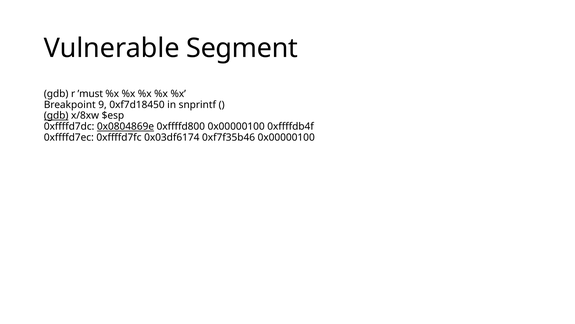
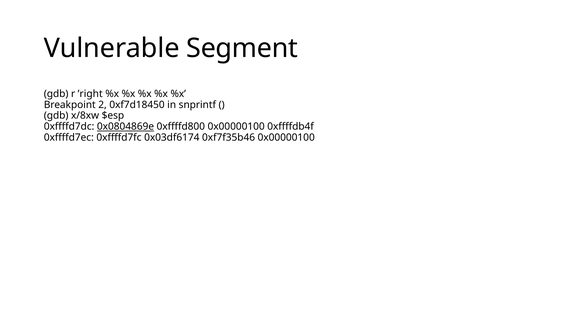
’must: ’must -> ’right (90, 94)
9: 9 -> 2 (103, 105)
gdb underline: present -> none (56, 115)
